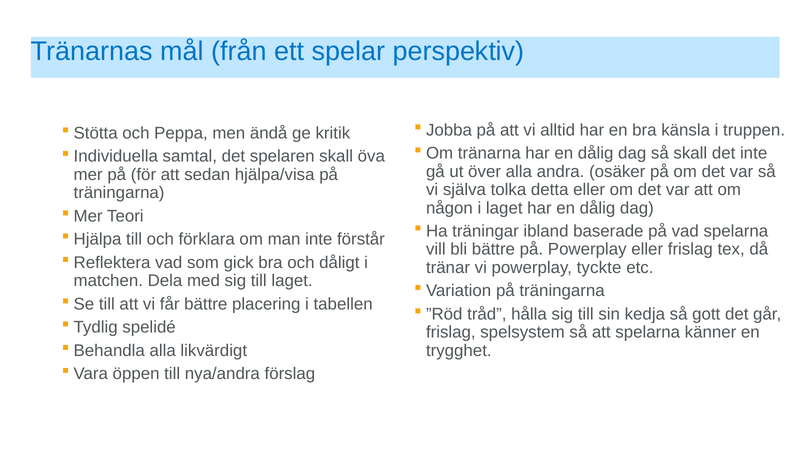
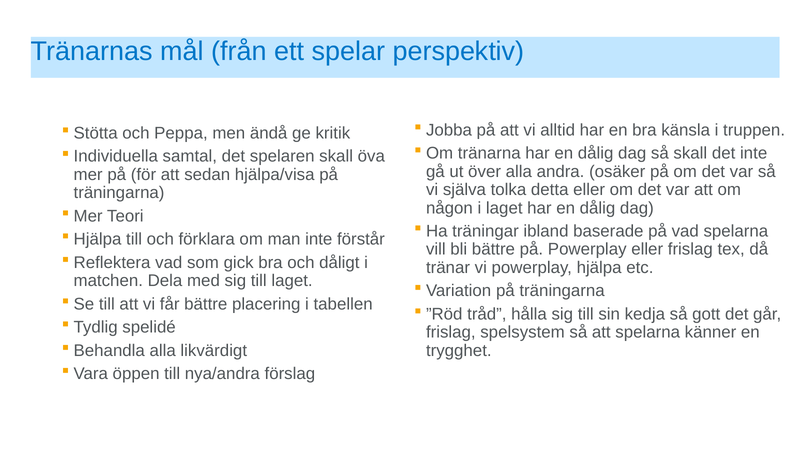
tyckte: tyckte -> hjälpa (599, 268)
